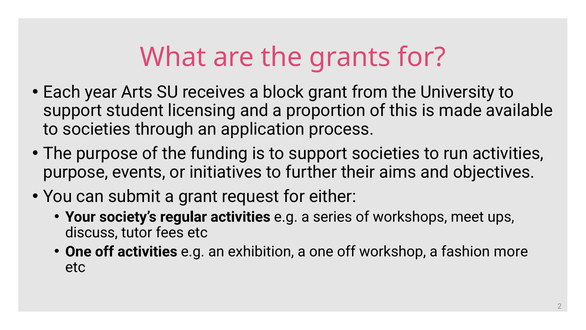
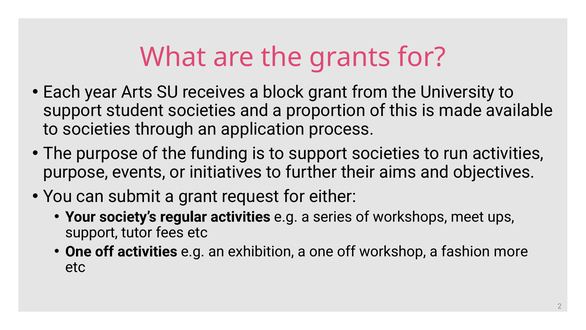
student licensing: licensing -> societies (202, 111)
discuss: discuss -> support (91, 232)
